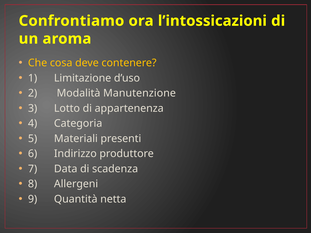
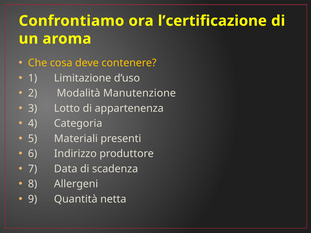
l’intossicazioni: l’intossicazioni -> l’certificazione (212, 21)
